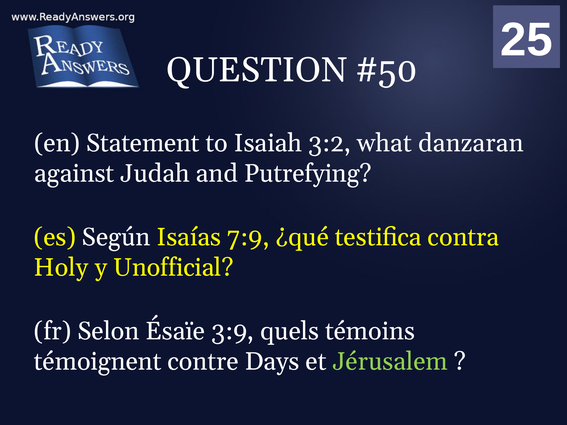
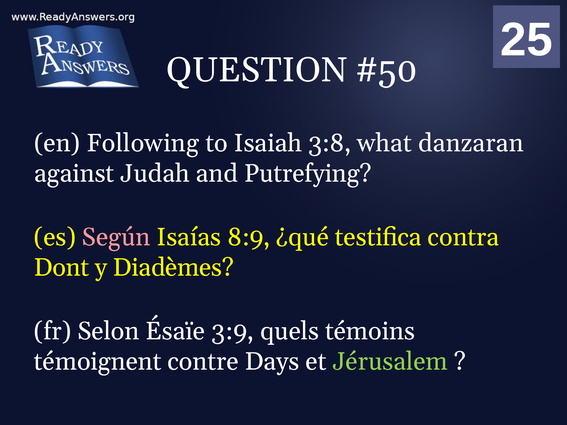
Statement: Statement -> Following (143, 143)
3:2: 3:2 -> 3:8 (330, 143)
Según colour: white -> pink (116, 237)
7:9: 7:9 -> 8:9 (249, 237)
Holy: Holy -> Dont (61, 268)
Unofficial: Unofficial -> Diadèmes (173, 268)
